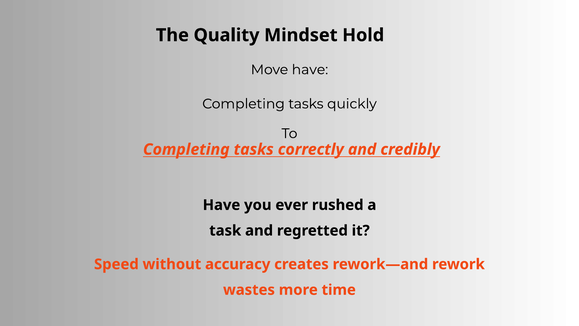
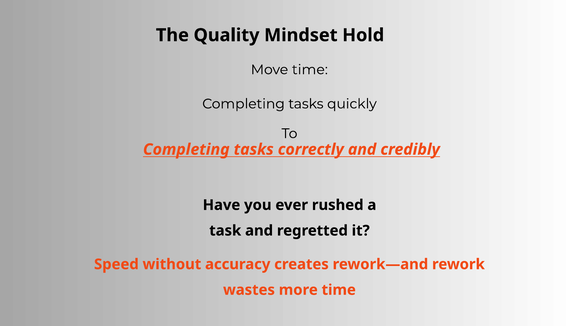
Move have: have -> time (310, 70)
